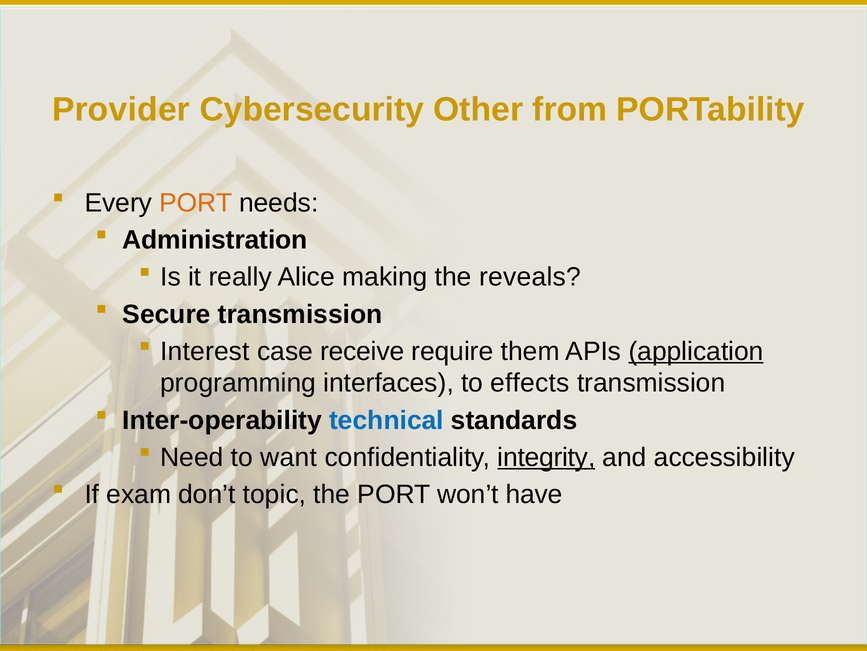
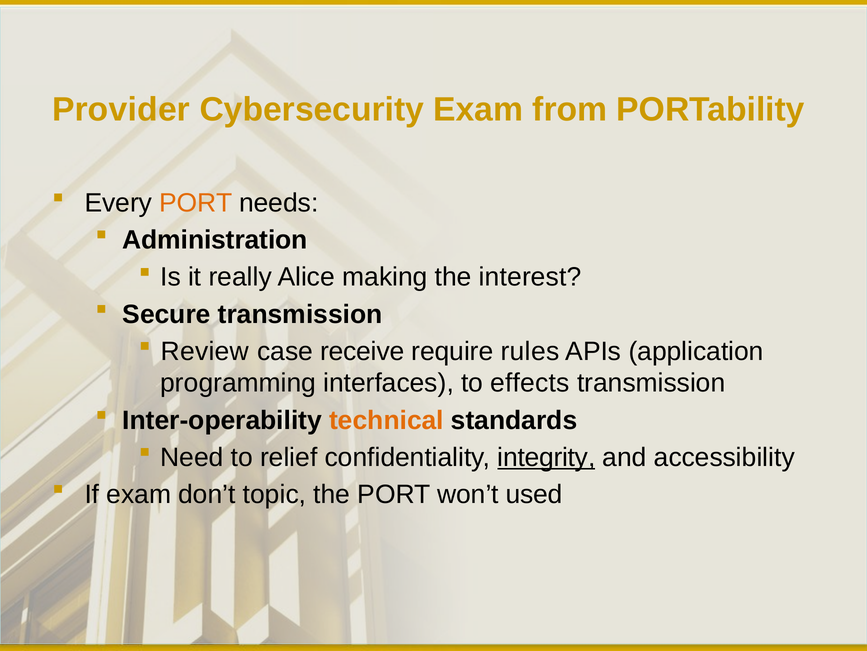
Cybersecurity Other: Other -> Exam (478, 109)
reveals: reveals -> interest (530, 277)
Interest: Interest -> Review (205, 351)
them: them -> rules (530, 351)
application underline: present -> none (696, 351)
technical colour: blue -> orange (386, 420)
want: want -> relief (289, 457)
have: have -> used (534, 494)
